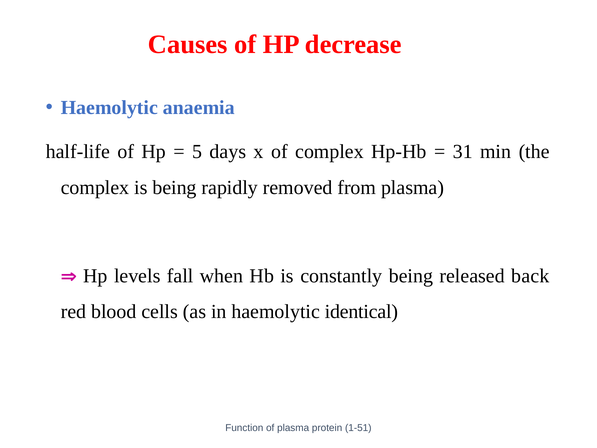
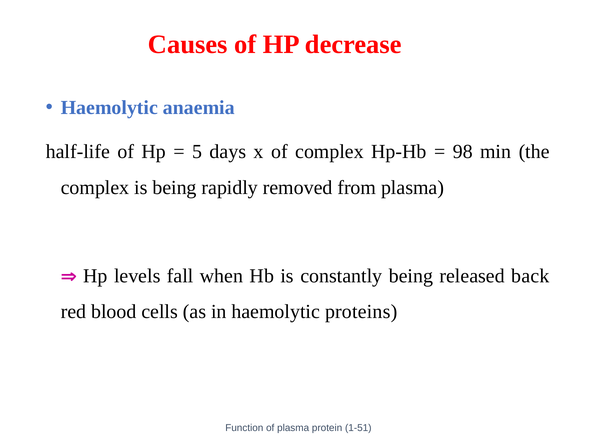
31: 31 -> 98 (463, 152)
identical: identical -> proteins (361, 312)
